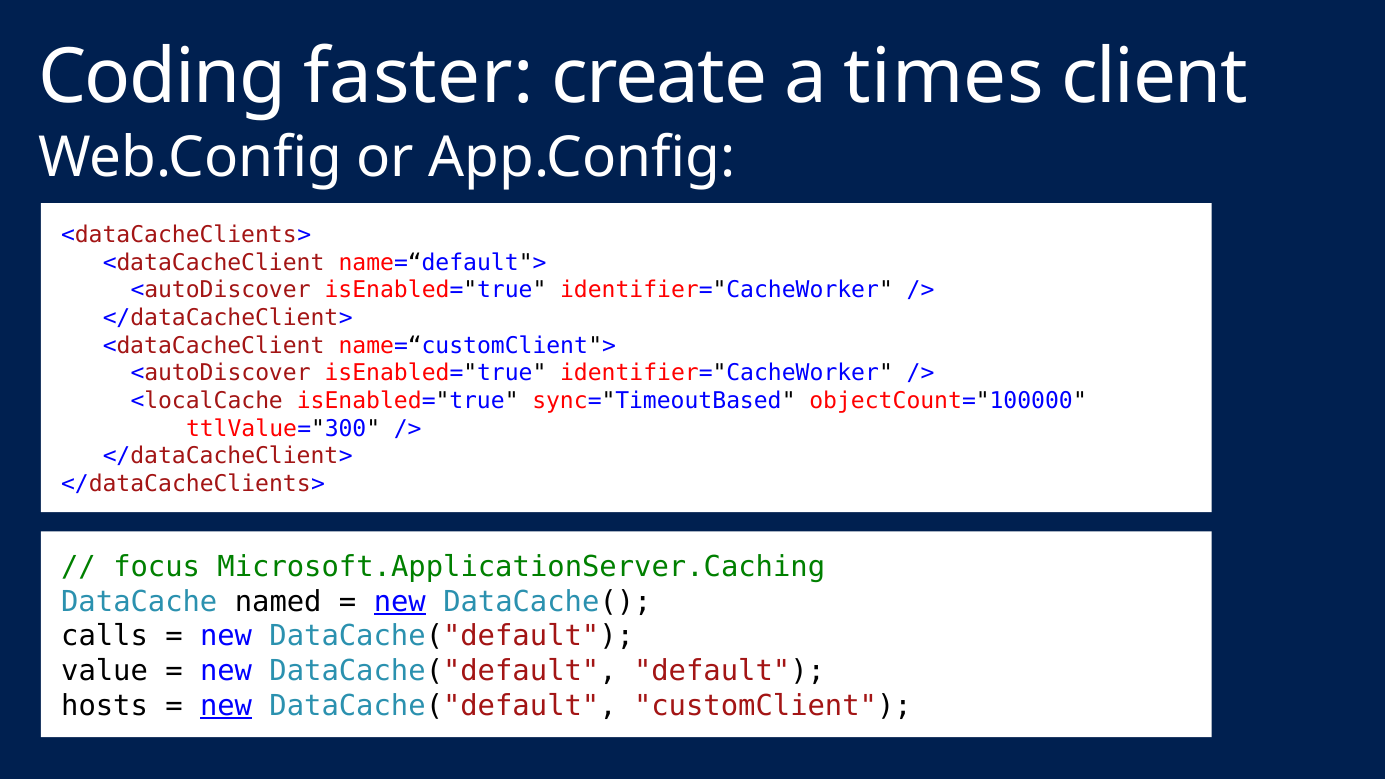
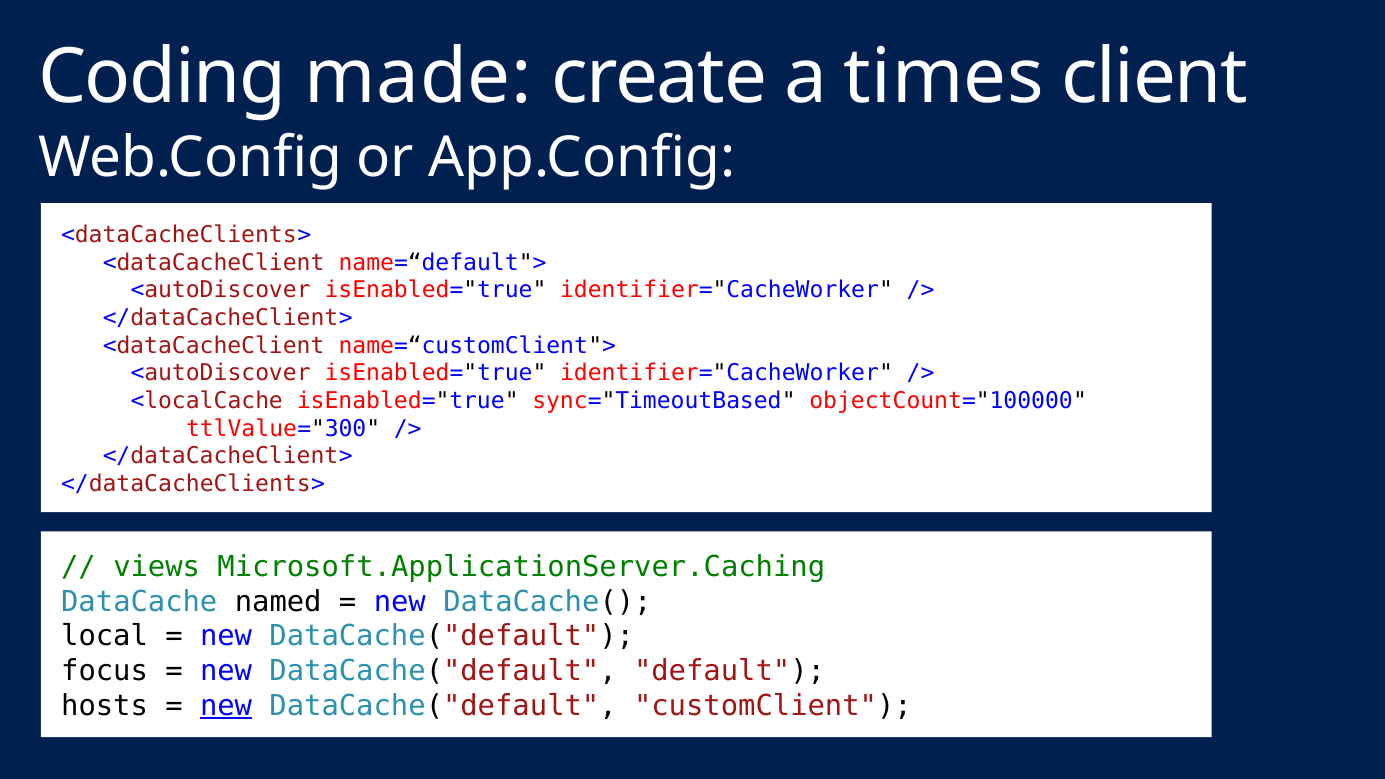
faster: faster -> made (418, 77)
focus: focus -> views (157, 567)
new underline: present -> none (400, 602)
calls: calls -> local (105, 636)
value: value -> focus (105, 671)
